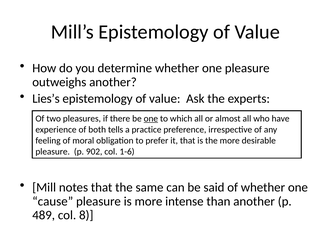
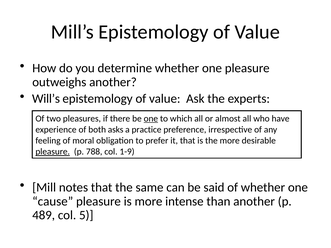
Lies’s: Lies’s -> Will’s (46, 99)
tells: tells -> asks (116, 130)
pleasure underline: none -> present (53, 152)
902: 902 -> 788 (94, 152)
1-6: 1-6 -> 1-9 (127, 152)
8: 8 -> 5 (86, 215)
